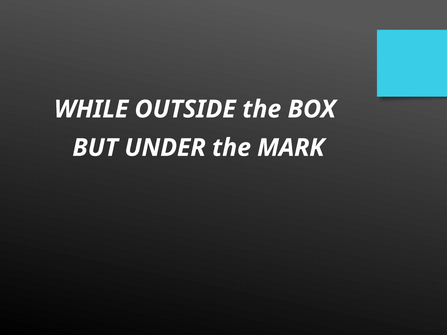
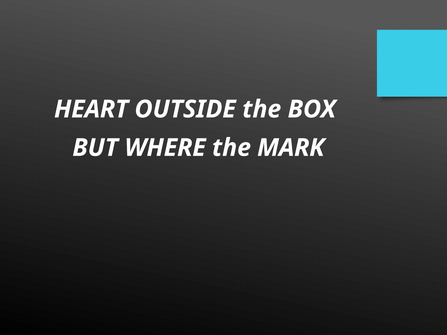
WHILE: WHILE -> HEART (91, 109)
UNDER: UNDER -> WHERE (165, 148)
